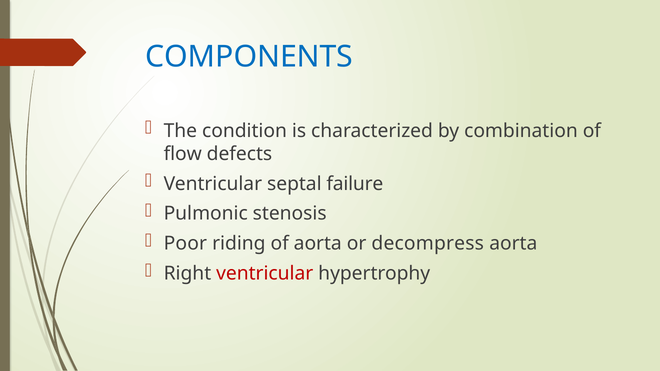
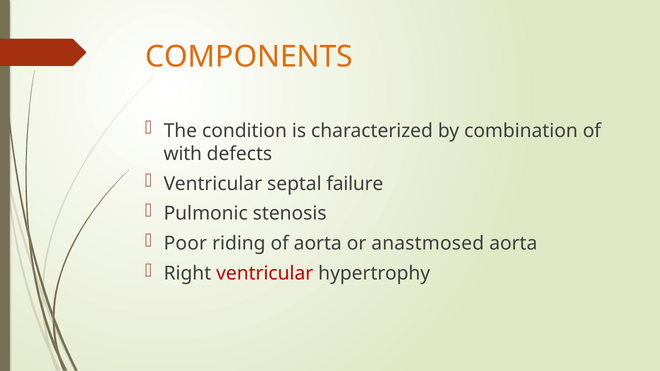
COMPONENTS colour: blue -> orange (249, 57)
flow: flow -> with (183, 154)
decompress: decompress -> anastmosed (428, 244)
